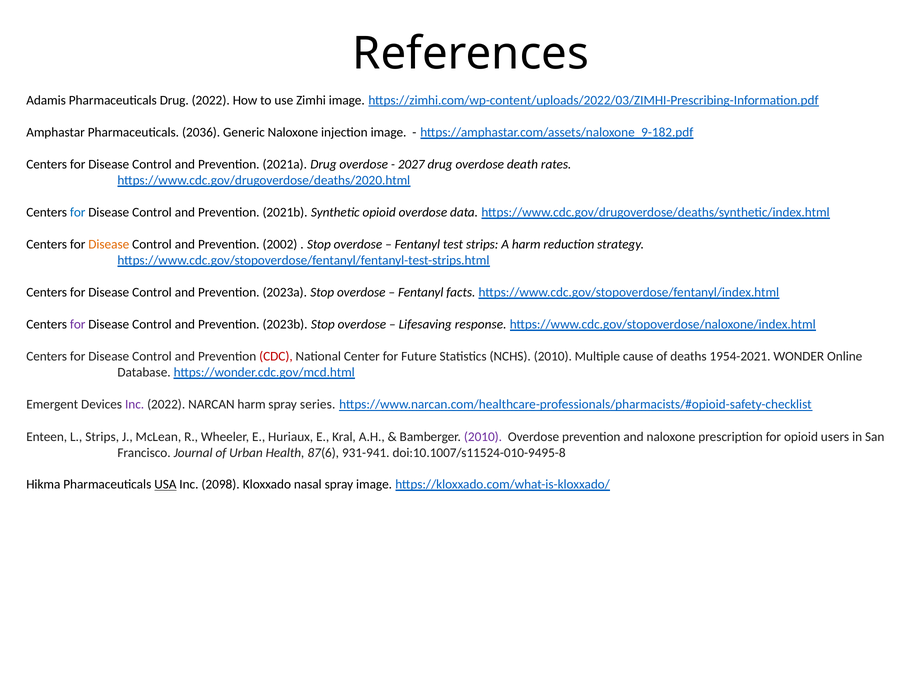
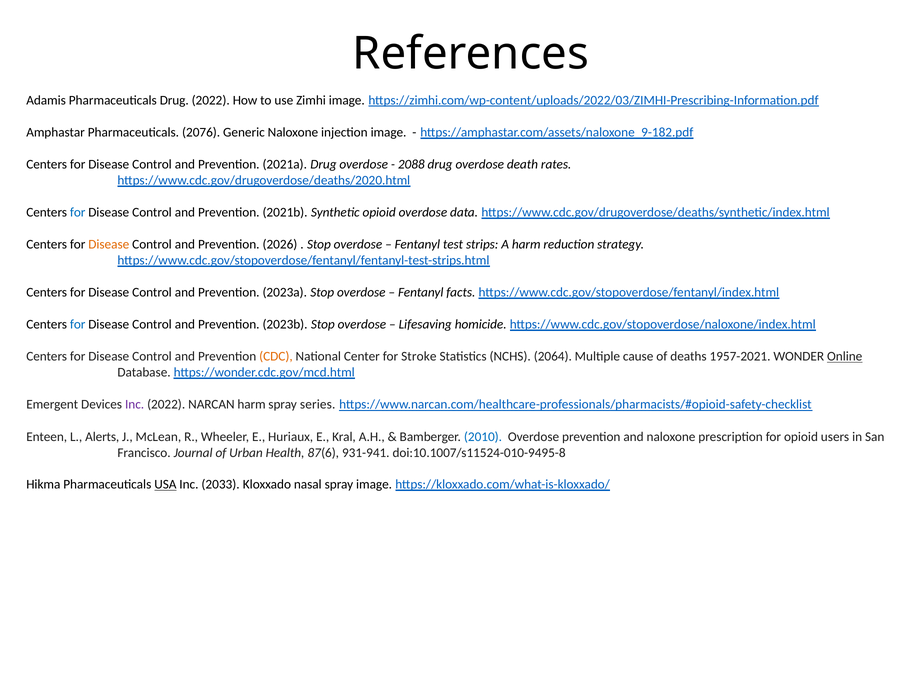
2036: 2036 -> 2076 (201, 132)
2027: 2027 -> 2088 (411, 164)
2002: 2002 -> 2026 (280, 244)
for colour: purple -> blue (78, 325)
response: response -> homicide (481, 325)
CDC colour: red -> orange (276, 357)
Future: Future -> Stroke (419, 357)
NCHS 2010: 2010 -> 2064 (553, 357)
1954-2021: 1954-2021 -> 1957-2021 (740, 357)
Online underline: none -> present (845, 357)
L Strips: Strips -> Alerts (102, 437)
2010 colour: purple -> blue (483, 437)
2098: 2098 -> 2033 (221, 485)
